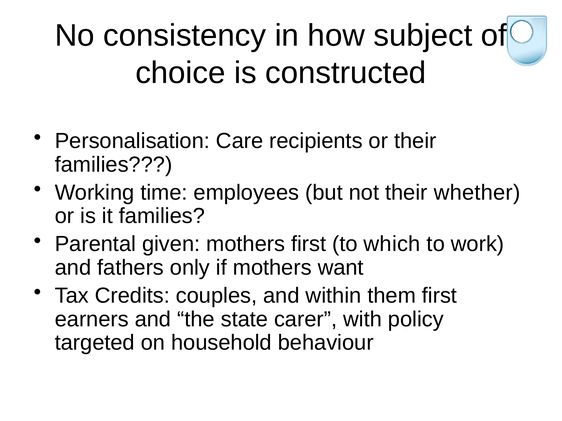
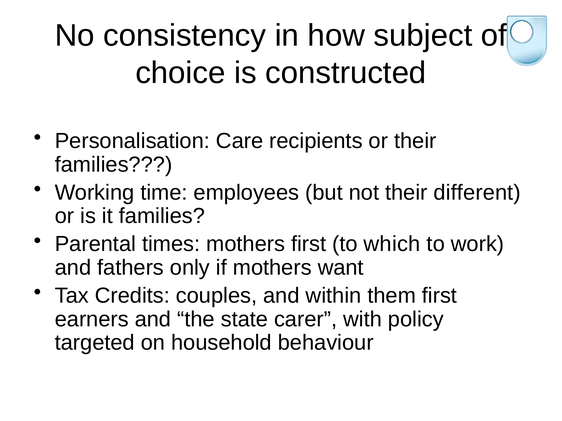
whether: whether -> different (477, 193)
given: given -> times (171, 244)
